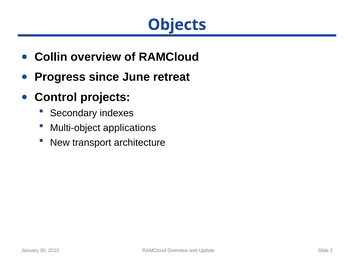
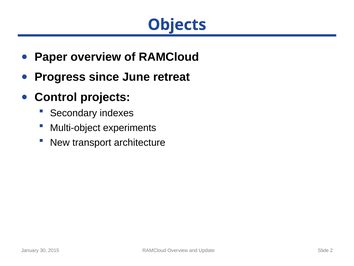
Collin: Collin -> Paper (51, 57)
applications: applications -> experiments (130, 128)
